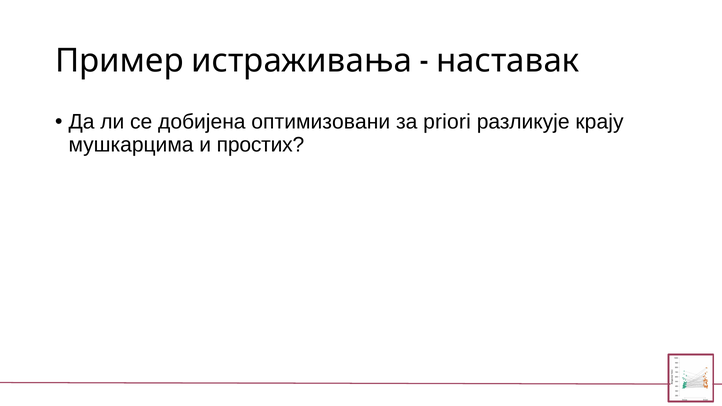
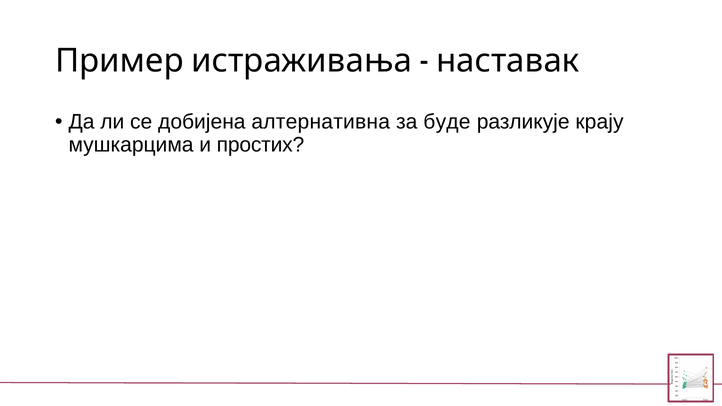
оптимизовани: оптимизовани -> алтернативна (321, 122)
priori: priori -> буде (447, 122)
